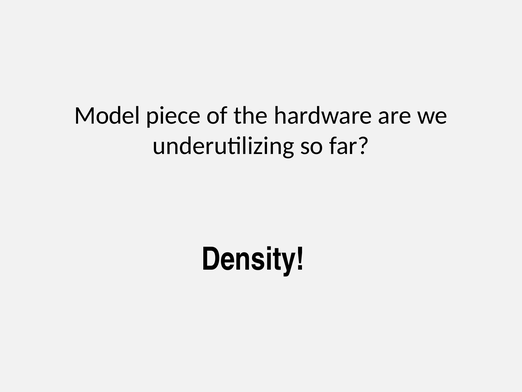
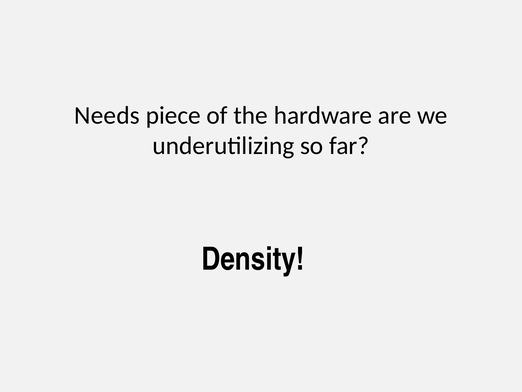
Model: Model -> Needs (107, 115)
